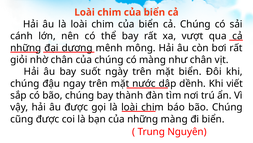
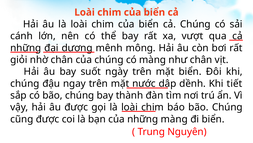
viết: viết -> tiết (235, 83)
